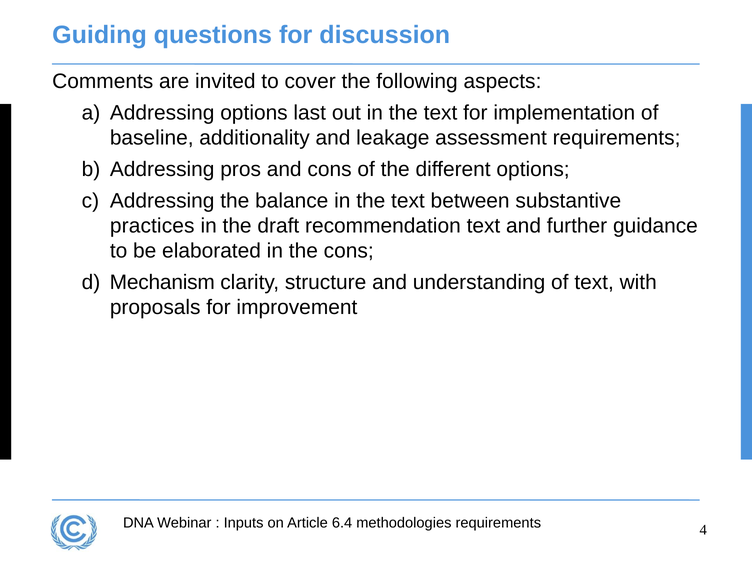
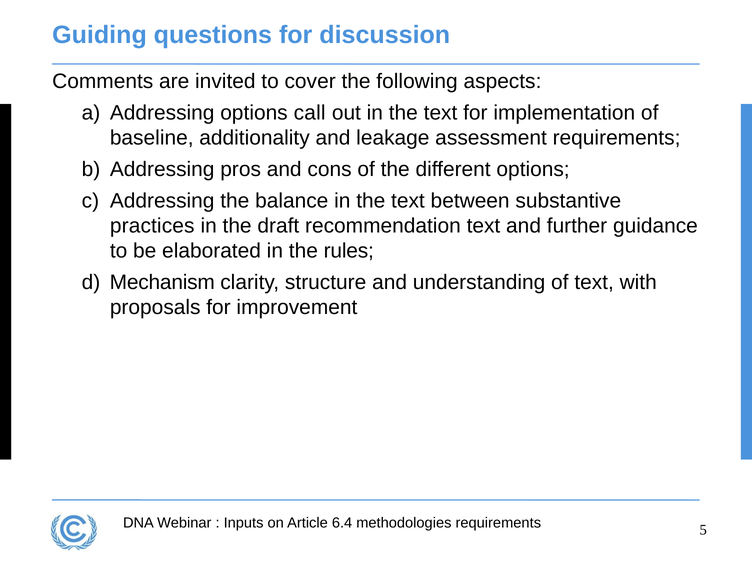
last: last -> call (310, 113)
the cons: cons -> rules (349, 251)
4: 4 -> 5 (703, 530)
